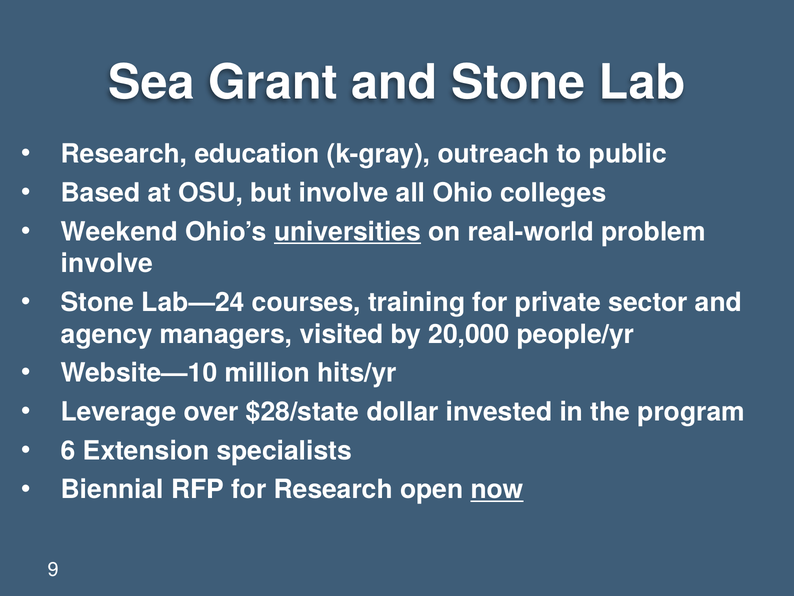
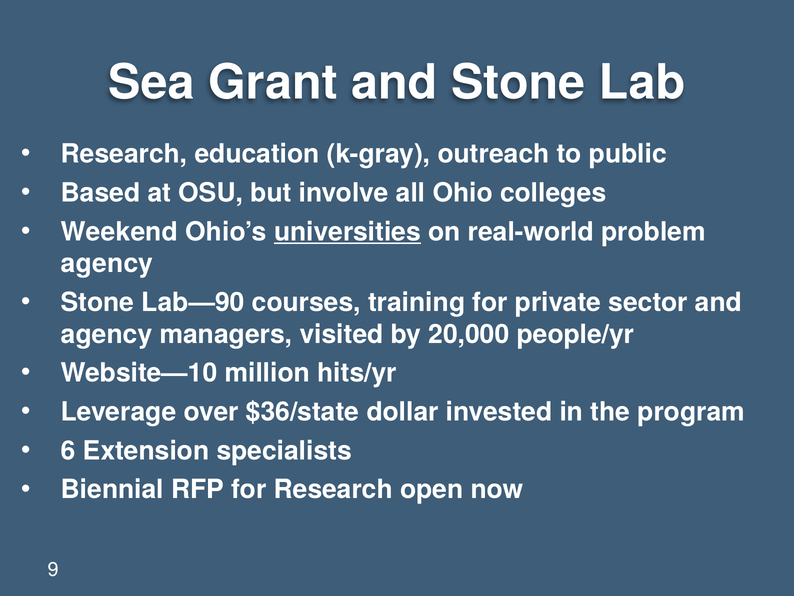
involve: involve -> agency (107, 263)
Lab—24: Lab—24 -> Lab—90 (193, 302)
$28/state: $28/state -> $36/state (303, 412)
now underline: present -> none (497, 489)
